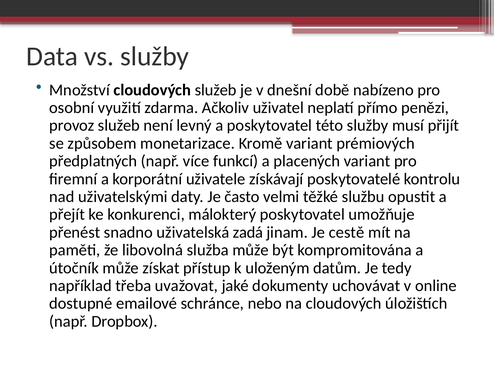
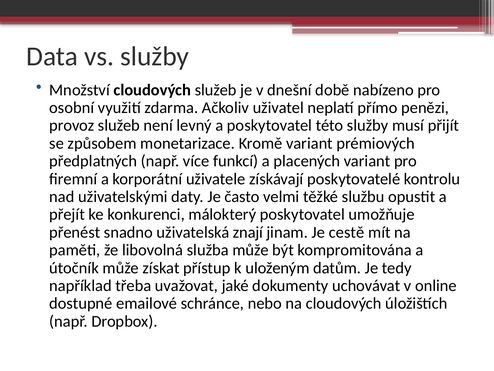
zadá: zadá -> znají (248, 232)
